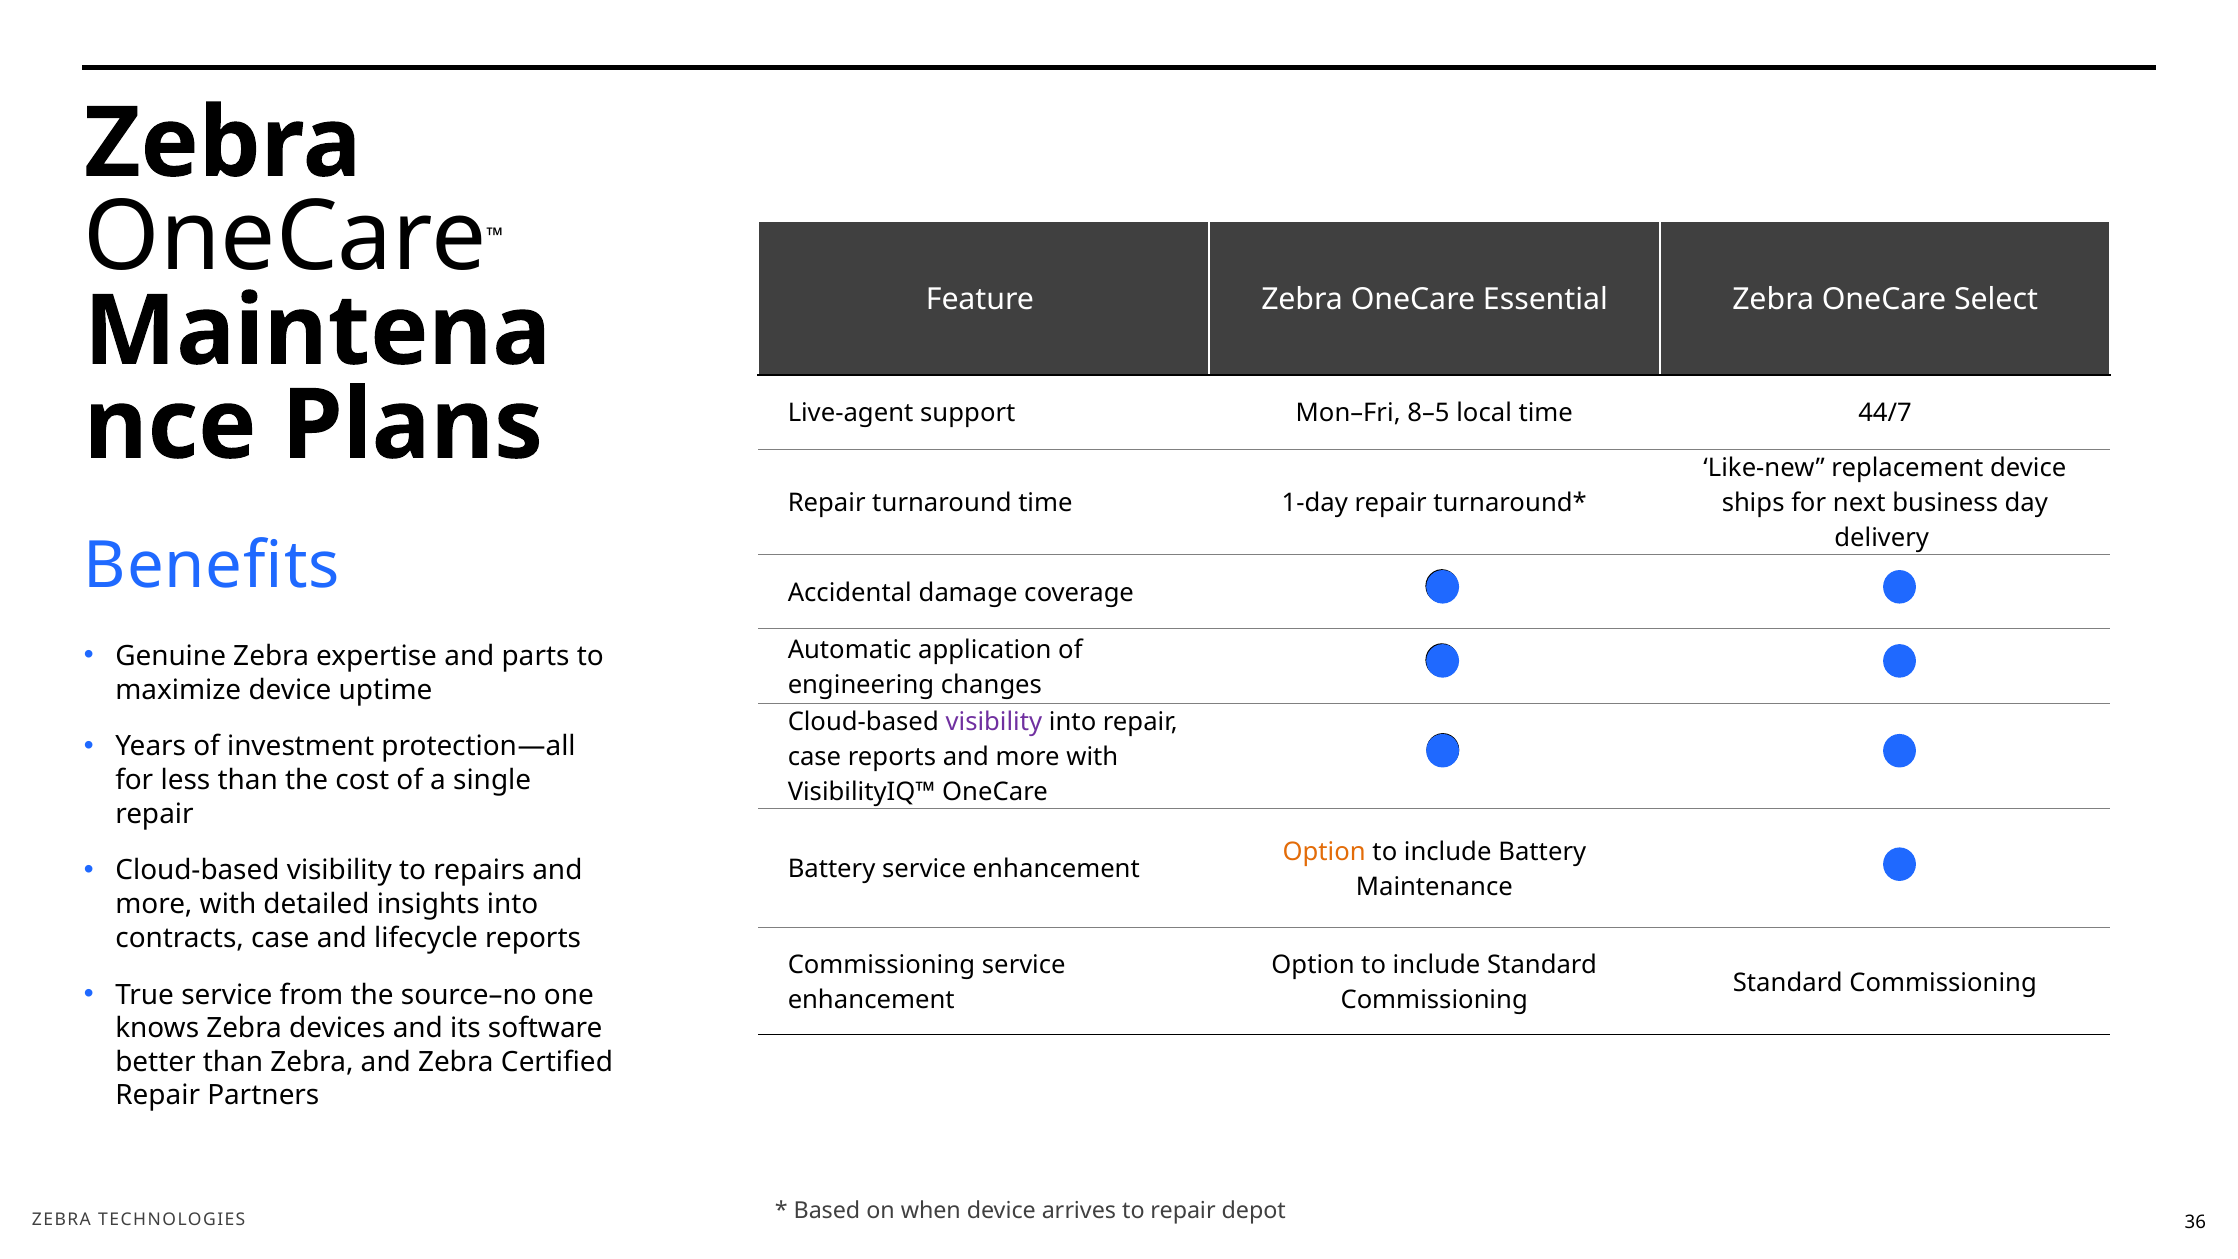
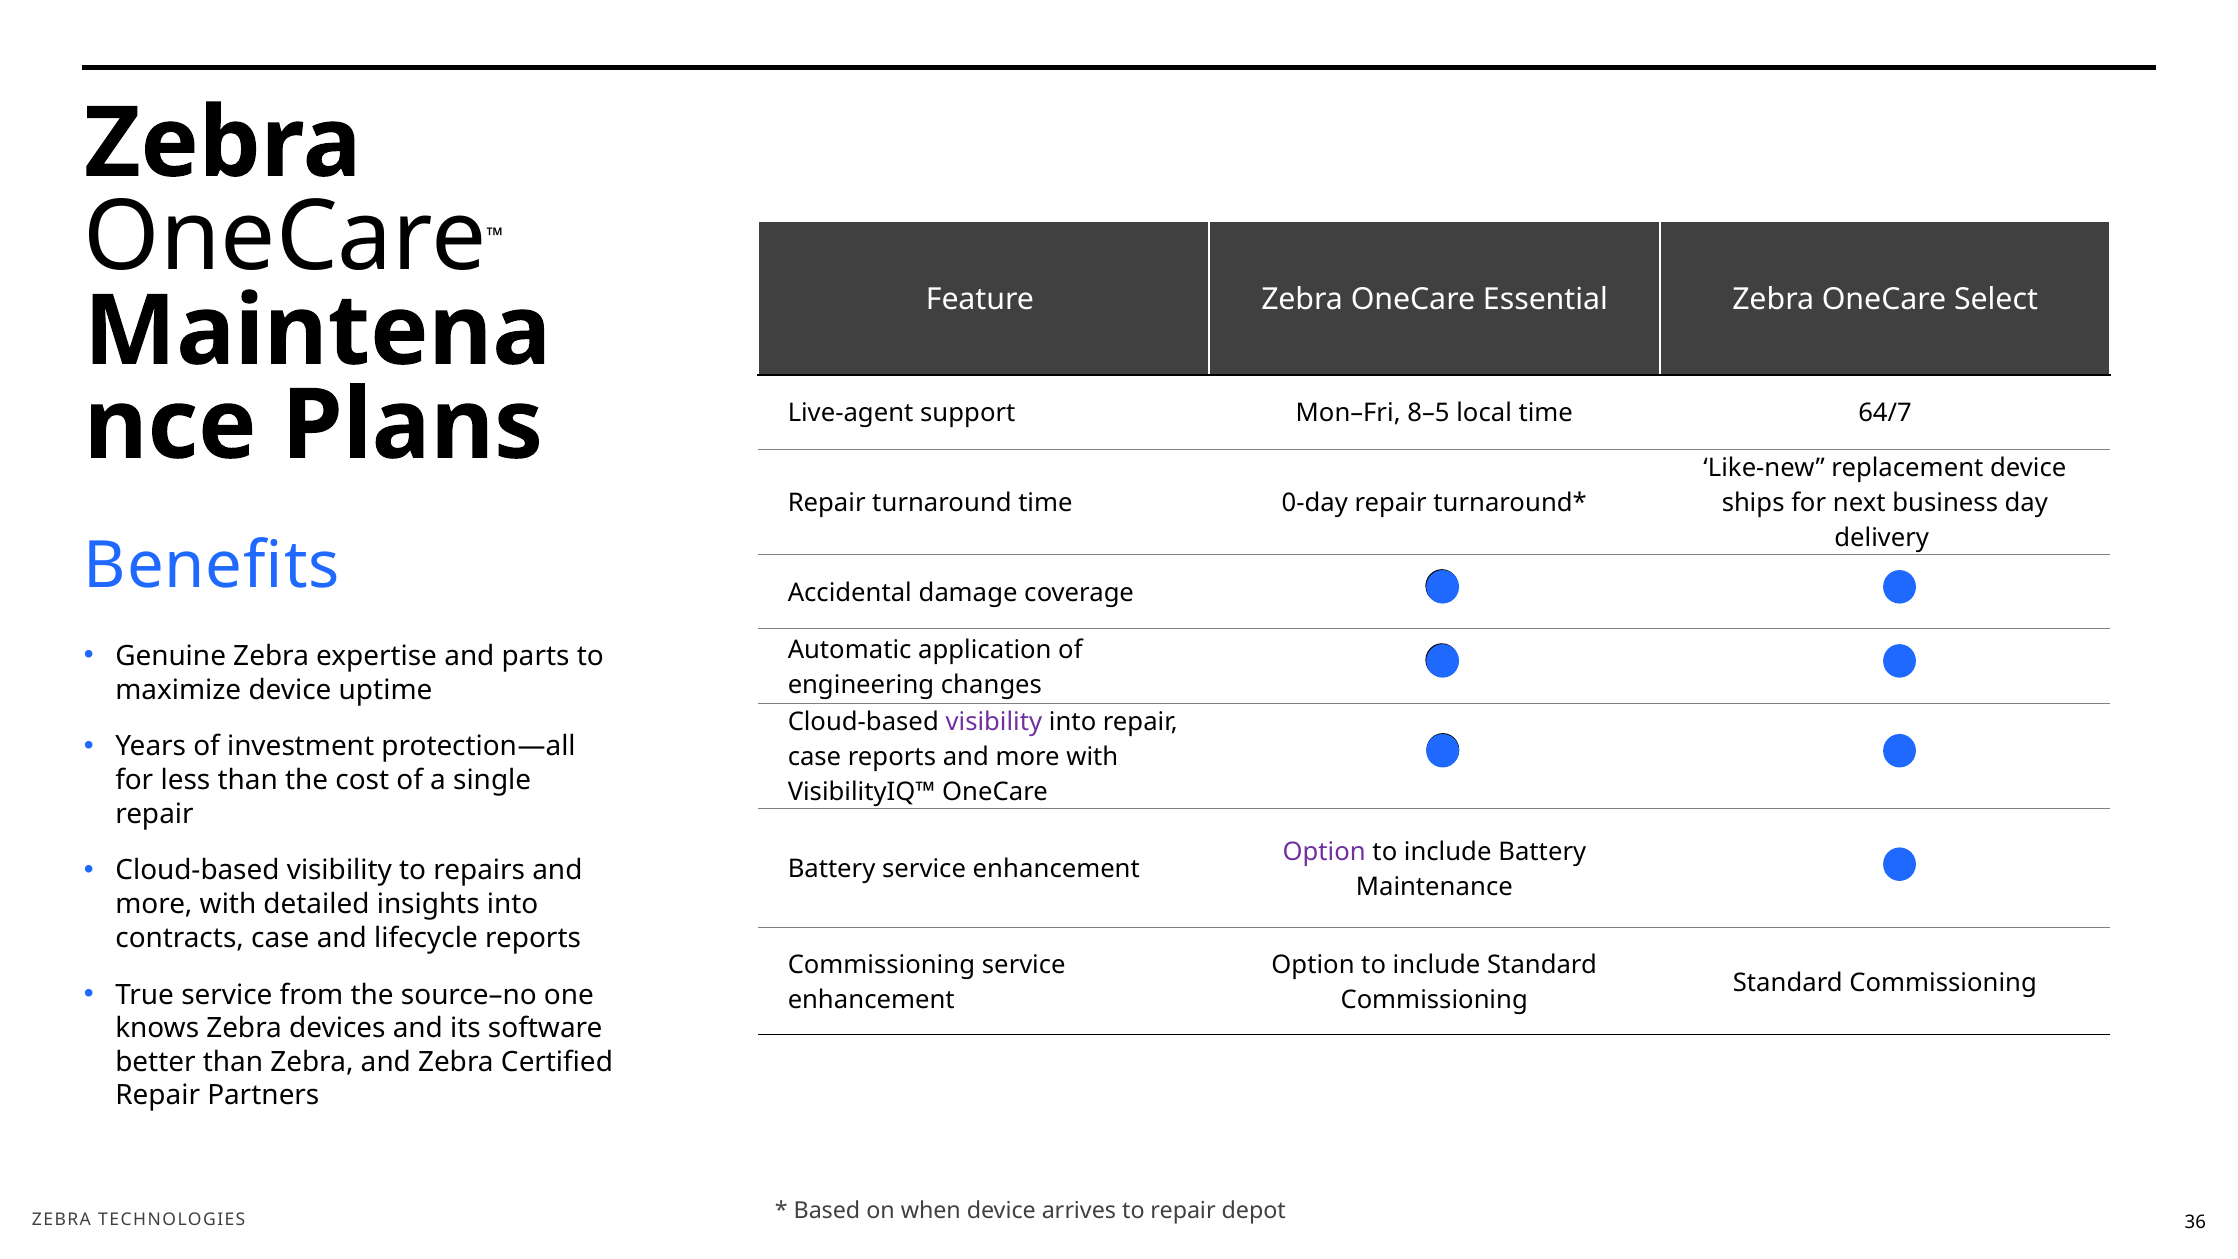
44/7: 44/7 -> 64/7 (1885, 413)
1-day: 1-day -> 0-day (1315, 503)
Option colour: orange -> purple (1324, 852)
